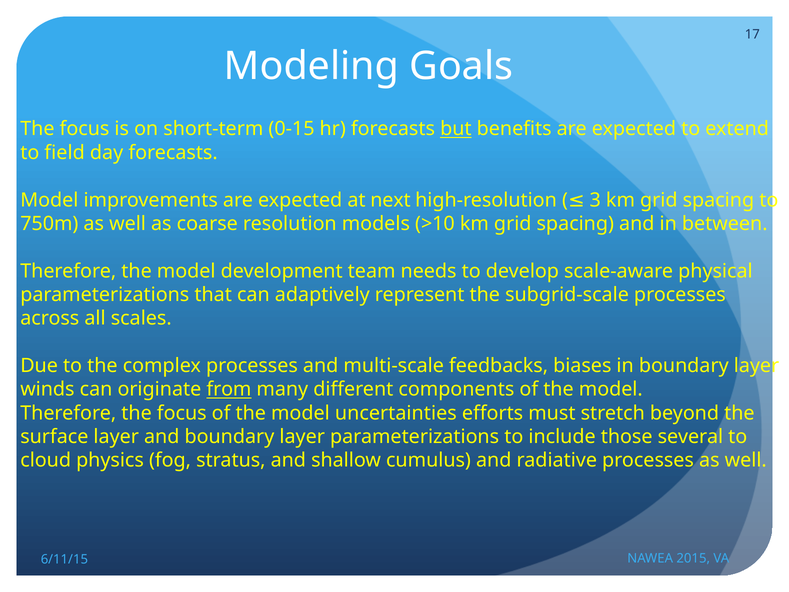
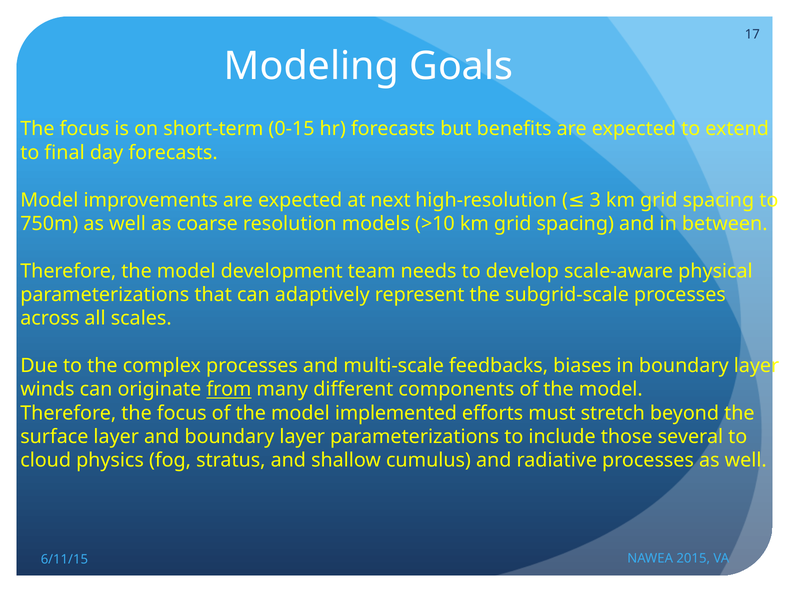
but underline: present -> none (456, 129)
field: field -> final (65, 153)
uncertainties: uncertainties -> implemented (396, 413)
